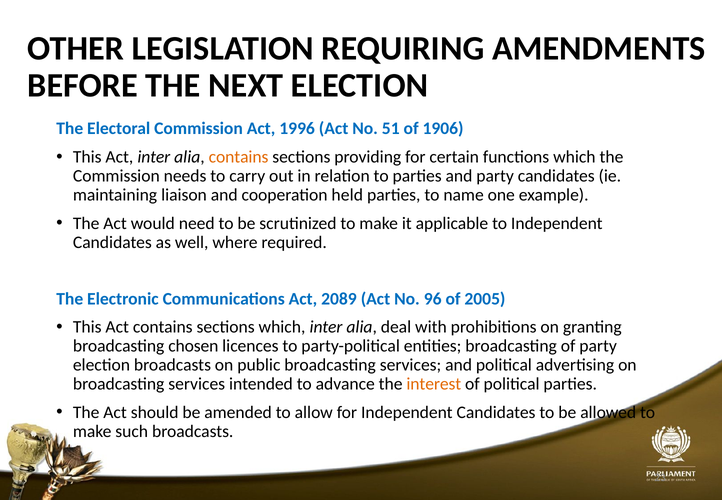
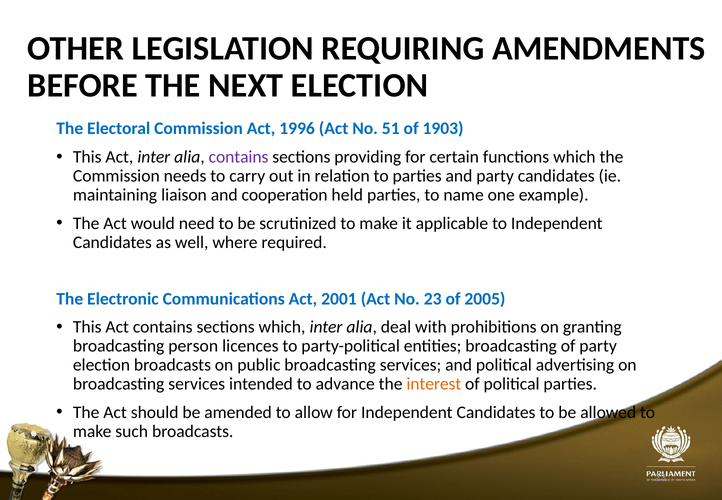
1906: 1906 -> 1903 (443, 129)
contains colour: orange -> purple (239, 157)
2089: 2089 -> 2001 (339, 299)
No 96: 96 -> 23 (433, 299)
chosen: chosen -> person (193, 346)
